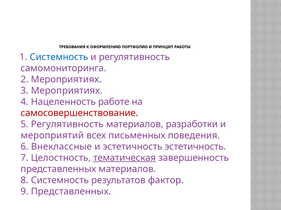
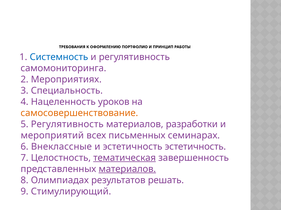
3 Мероприятиях: Мероприятиях -> Специальность (67, 91)
работе: работе -> уроков (114, 102)
самосовершенствование colour: red -> orange (79, 113)
поведения: поведения -> семинарах (194, 136)
материалов underline: none -> present (127, 170)
8 Системность: Системность -> Олимпиадах (60, 181)
фактор: фактор -> решать (166, 181)
9 Представленных: Представленных -> Стимулирующий (71, 192)
